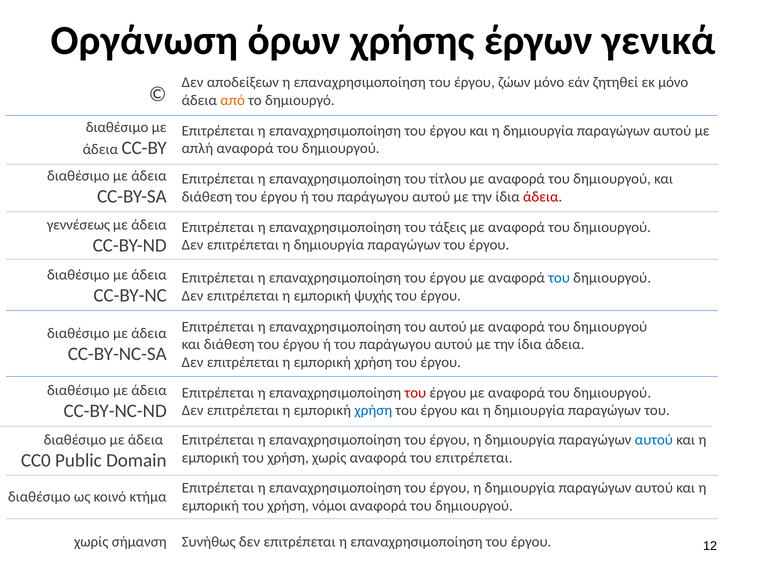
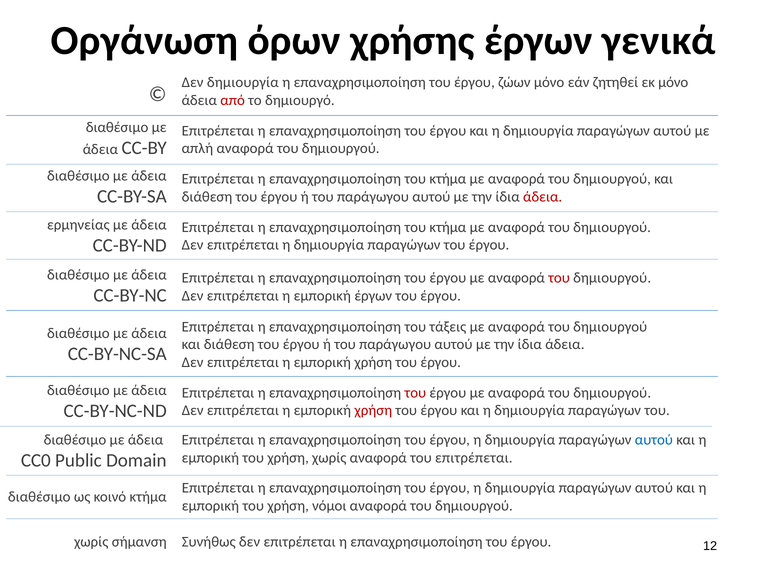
Δεν αποδείξεων: αποδείξεων -> δημιουργία (243, 82)
από colour: orange -> red (233, 100)
τίτλου: τίτλου -> κτήμα (448, 179)
γεννέσεως: γεννέσεως -> ερμηνείας (78, 225)
τάξεις: τάξεις -> κτήμα (448, 227)
του colour: blue -> red (559, 278)
εμπορική ψυχής: ψυχής -> έργων (373, 296)
του αυτού: αυτού -> τάξεις (448, 327)
χρήση colour: blue -> red (373, 411)
